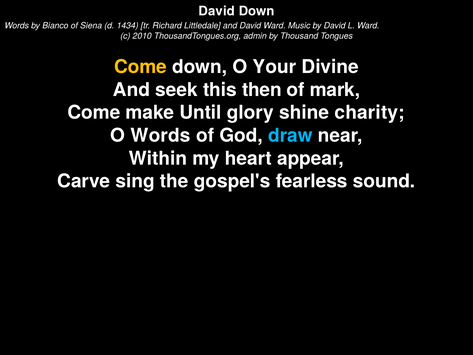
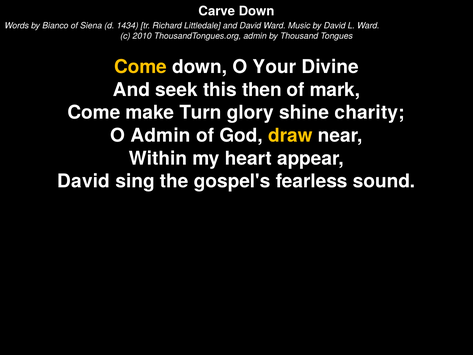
David: David -> Carve (217, 11)
Until: Until -> Turn (200, 113)
O Words: Words -> Admin (161, 135)
draw colour: light blue -> yellow (290, 135)
Carve: Carve -> David (84, 181)
